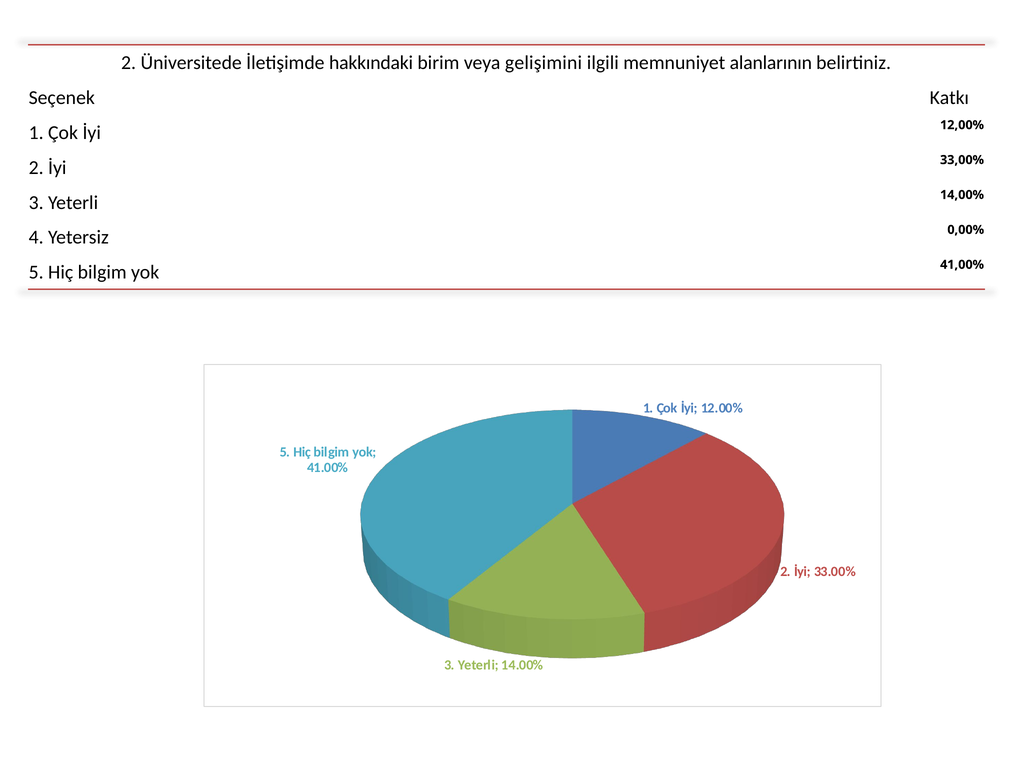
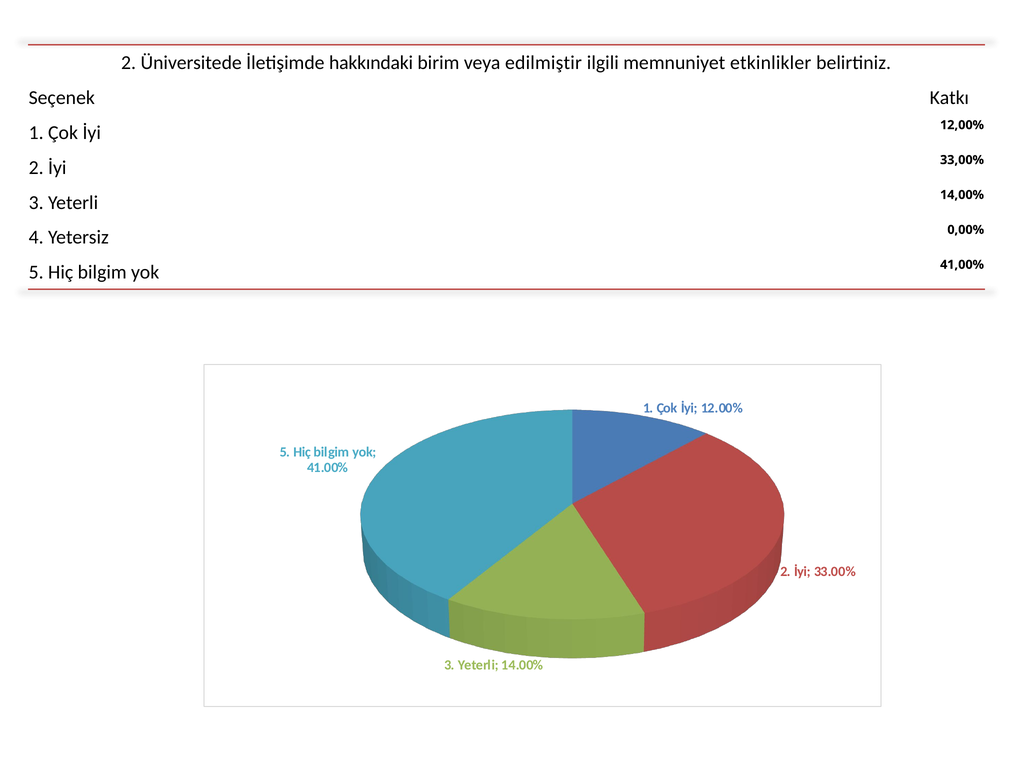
gelişimini: gelişimini -> edilmiştir (544, 63)
alanlarının: alanlarının -> etkinlikler (771, 63)
